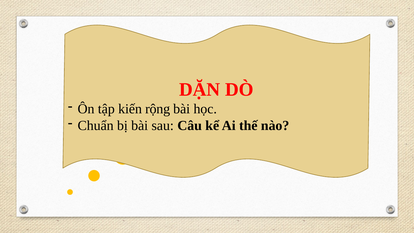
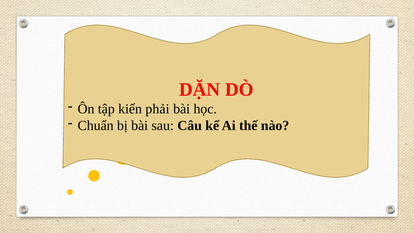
rộng: rộng -> phải (157, 109)
